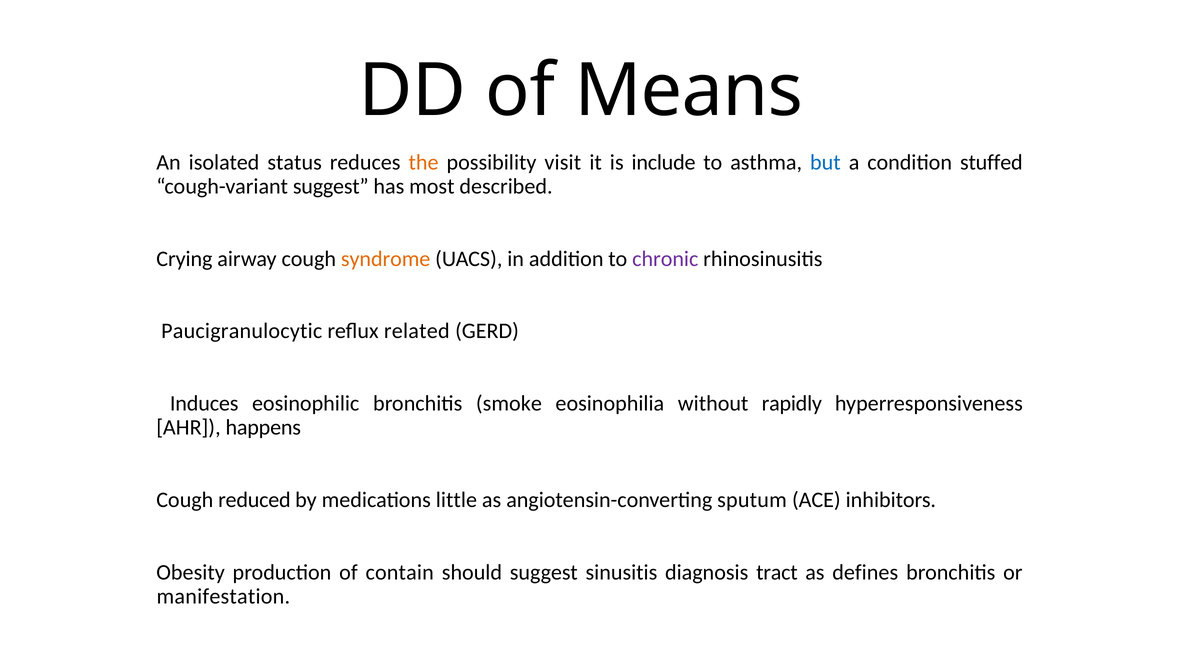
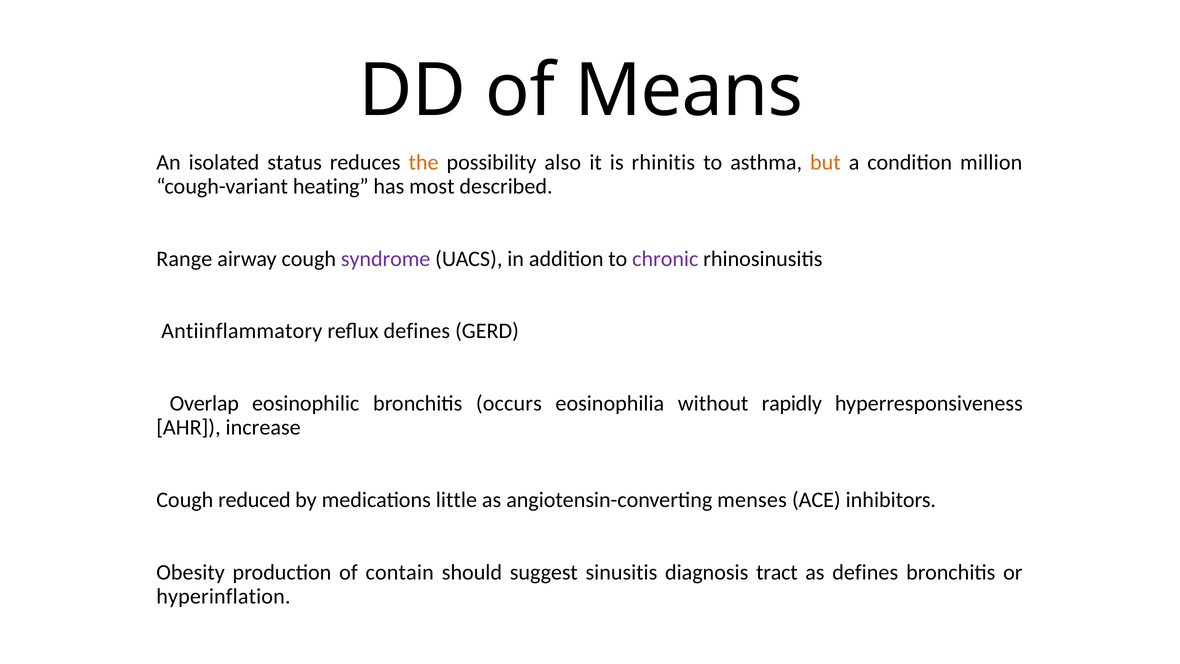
visit: visit -> also (563, 162)
include: include -> rhinitis (663, 162)
but colour: blue -> orange (825, 162)
stuffed: stuffed -> million (991, 162)
cough-variant suggest: suggest -> heating (331, 186)
Crying: Crying -> Range (184, 259)
syndrome colour: orange -> purple (386, 259)
Paucigranulocytic: Paucigranulocytic -> Antiinflammatory (242, 331)
reflux related: related -> defines (417, 331)
Induces: Induces -> Overlap (204, 403)
smoke: smoke -> occurs (509, 403)
happens: happens -> increase (263, 427)
sputum: sputum -> menses (752, 500)
manifestation: manifestation -> hyperinflation (223, 596)
